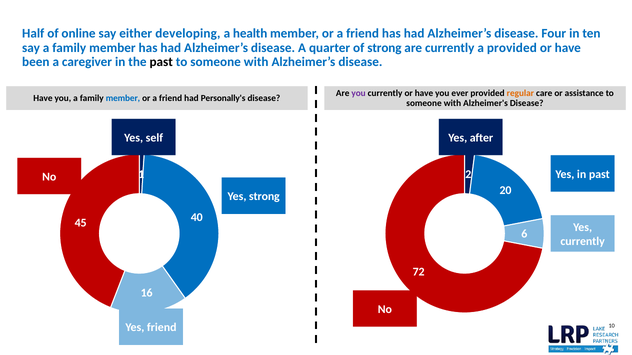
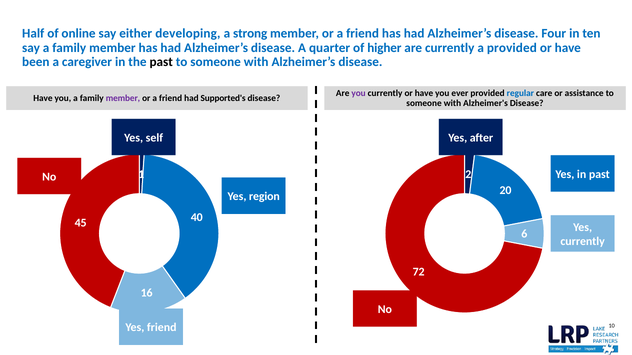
health: health -> strong (250, 34)
of strong: strong -> higher (384, 48)
regular colour: orange -> blue (520, 93)
member colour: blue -> purple (123, 98)
Personally's: Personally's -> Supported's (223, 98)
Yes strong: strong -> region (264, 197)
